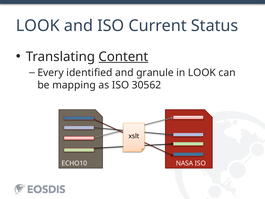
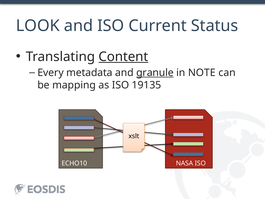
identified: identified -> metadata (89, 73)
granule underline: none -> present (155, 73)
in LOOK: LOOK -> NOTE (202, 73)
30562: 30562 -> 19135 (146, 85)
